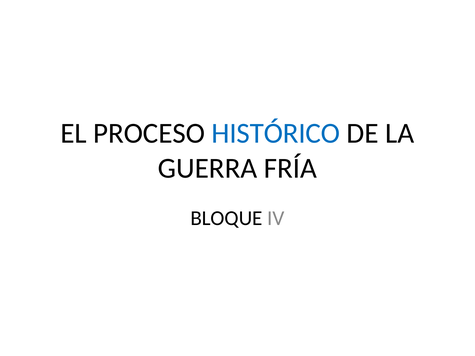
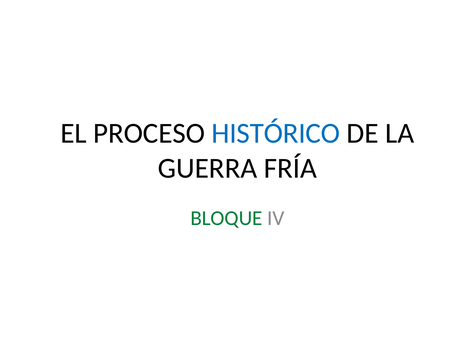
BLOQUE colour: black -> green (226, 218)
